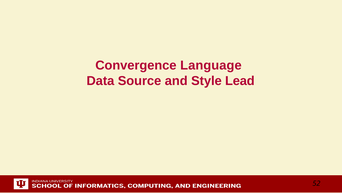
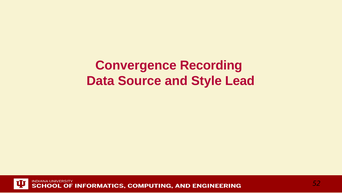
Language: Language -> Recording (211, 65)
